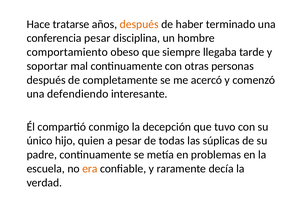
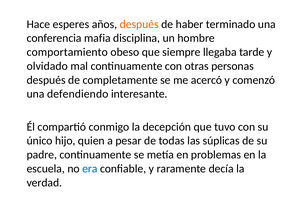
tratarse: tratarse -> esperes (71, 24)
conferencia pesar: pesar -> mafia (97, 38)
soportar: soportar -> olvidado (47, 66)
era colour: orange -> blue (90, 169)
